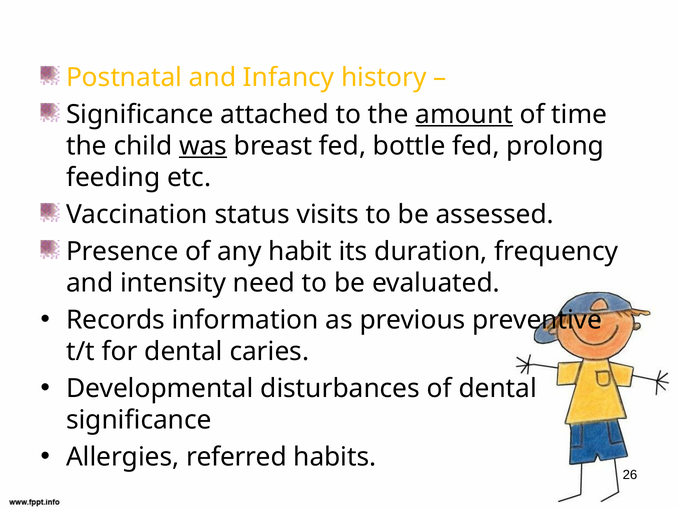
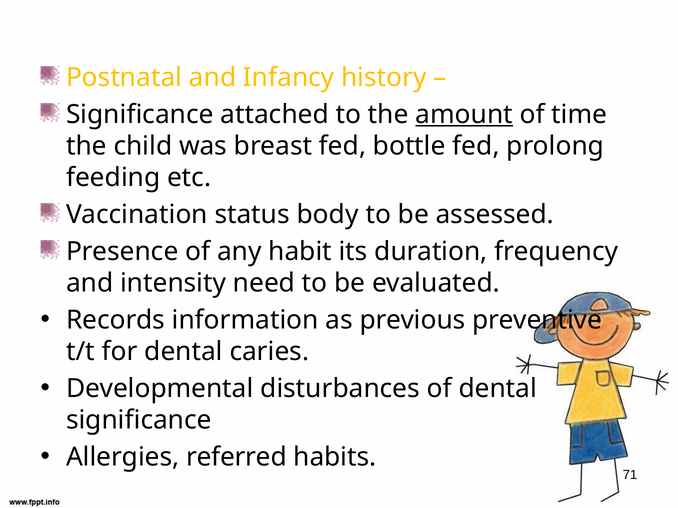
was underline: present -> none (203, 146)
visits: visits -> body (328, 215)
26: 26 -> 71 (630, 475)
